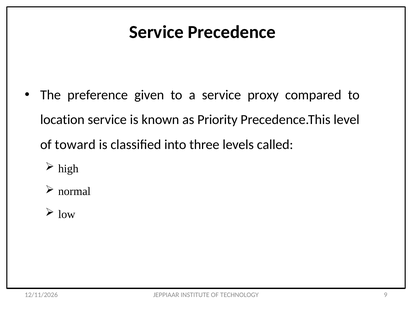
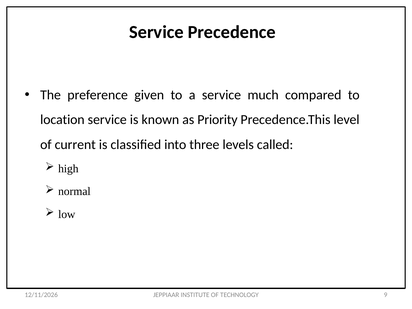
proxy: proxy -> much (263, 95)
toward: toward -> current (75, 144)
